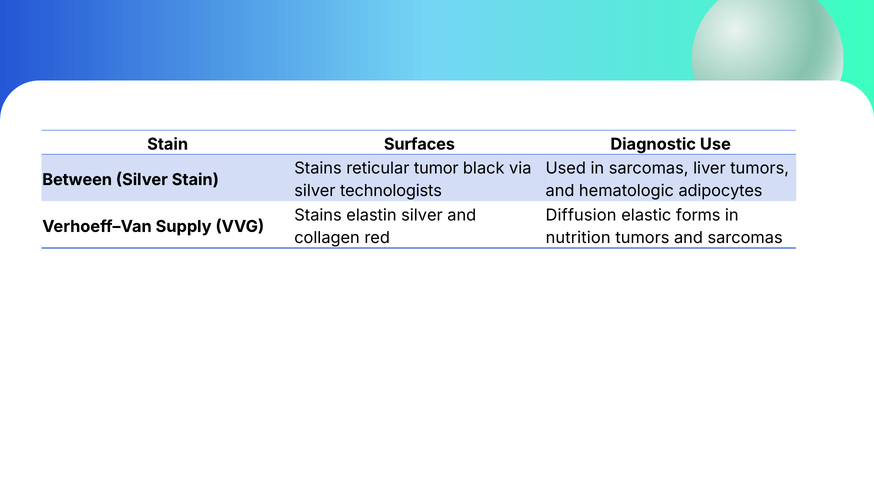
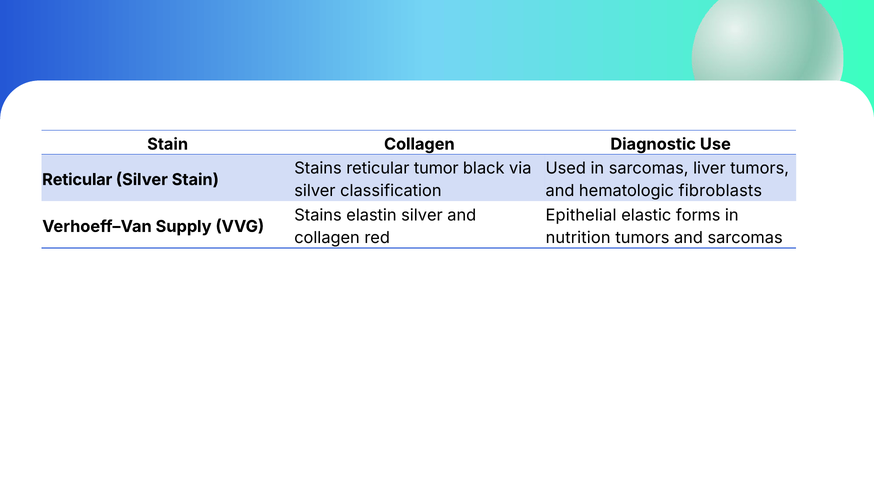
Stain Surfaces: Surfaces -> Collagen (419, 144)
Between: Between -> Reticular (77, 180)
technologists: technologists -> classification (391, 191)
adipocytes: adipocytes -> fibroblasts (720, 191)
Diffusion: Diffusion -> Epithelial (581, 215)
